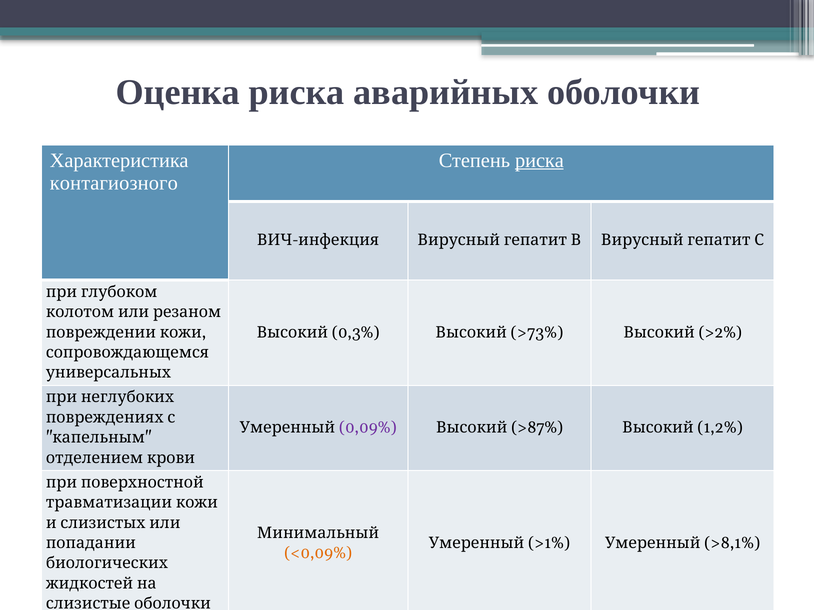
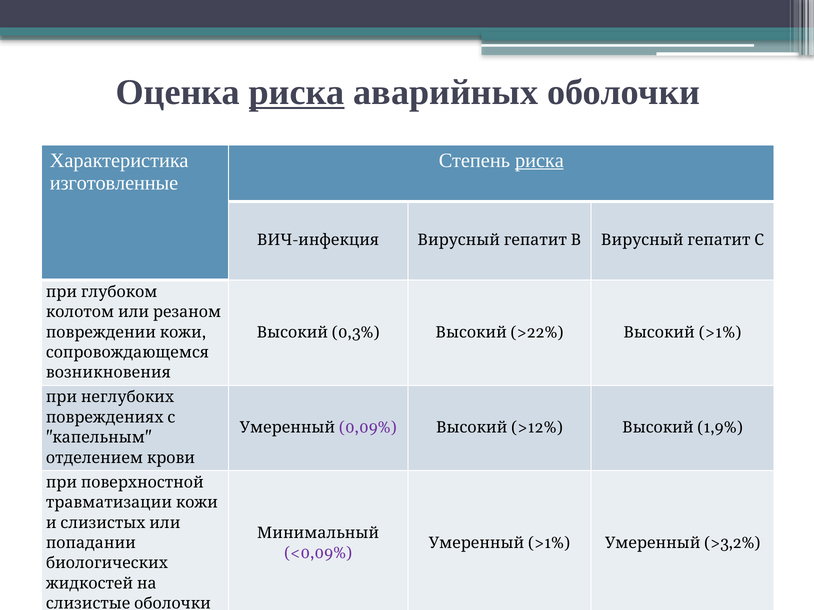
риска underline: none -> present (297, 92)
контагиозного: контагиозного -> изготовленные (114, 183)
>73%: >73% -> >22% (537, 333)
Высокий >2%: >2% -> >1% (720, 333)
универсальных: универсальных -> возникновения (108, 373)
>87%: >87% -> >12% (537, 428)
1,2%: 1,2% -> 1,9% (720, 428)
>8,1%: >8,1% -> >3,2% (732, 543)
<0,09% colour: orange -> purple (318, 554)
